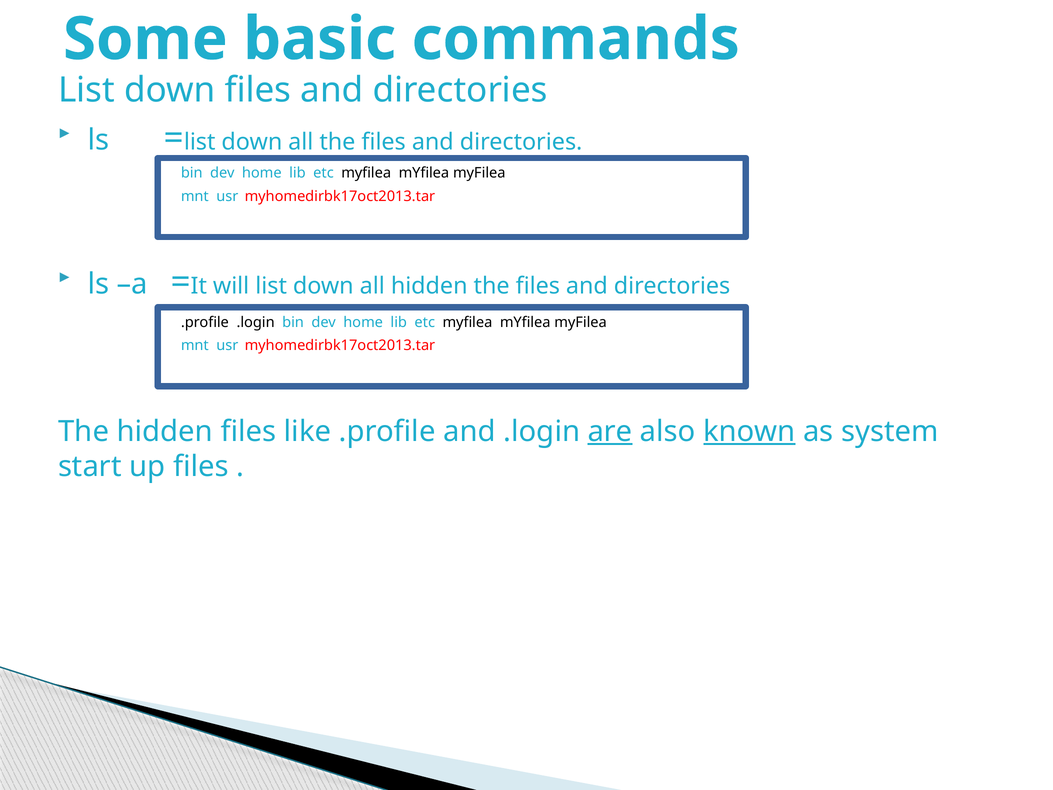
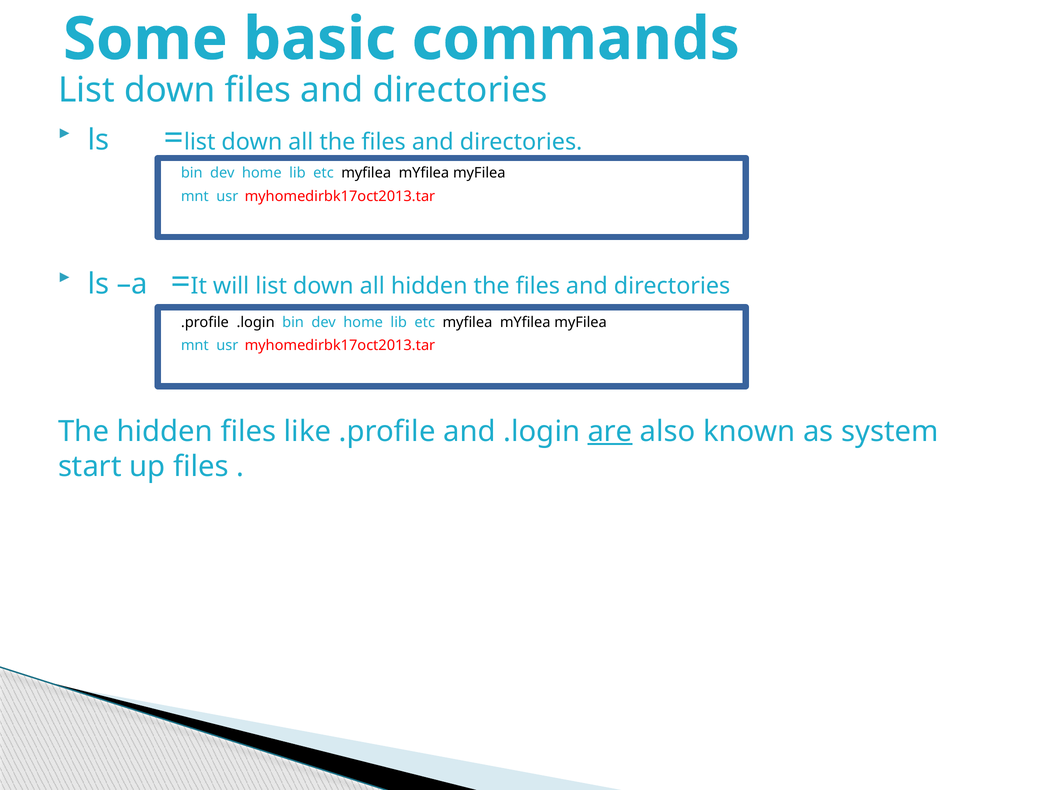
known underline: present -> none (749, 431)
